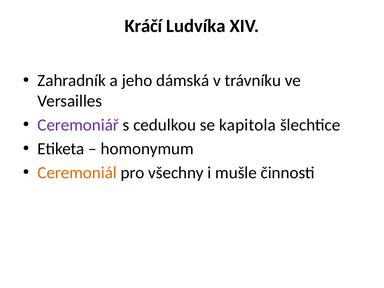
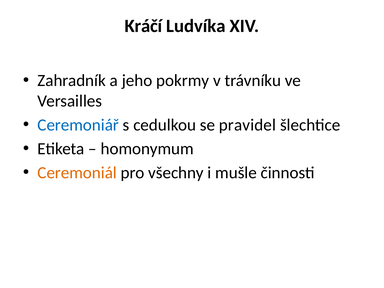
dámská: dámská -> pokrmy (183, 81)
Ceremoniář colour: purple -> blue (78, 125)
kapitola: kapitola -> pravidel (247, 125)
